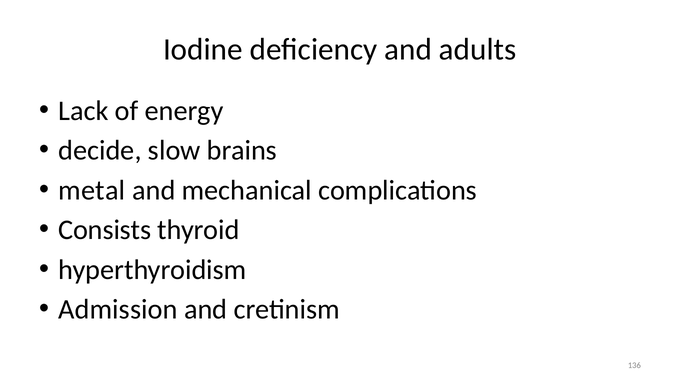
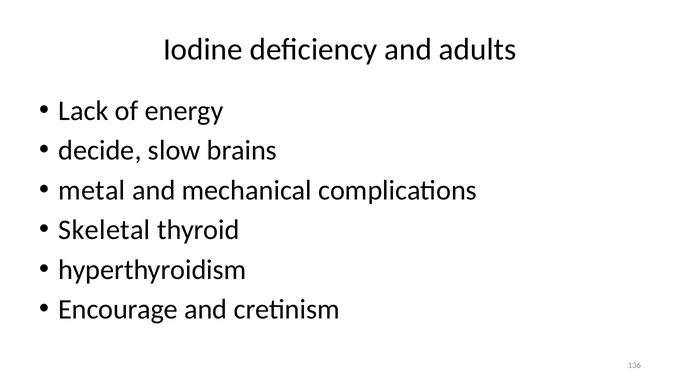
Consists: Consists -> Skeletal (104, 230)
Admission: Admission -> Encourage (118, 309)
